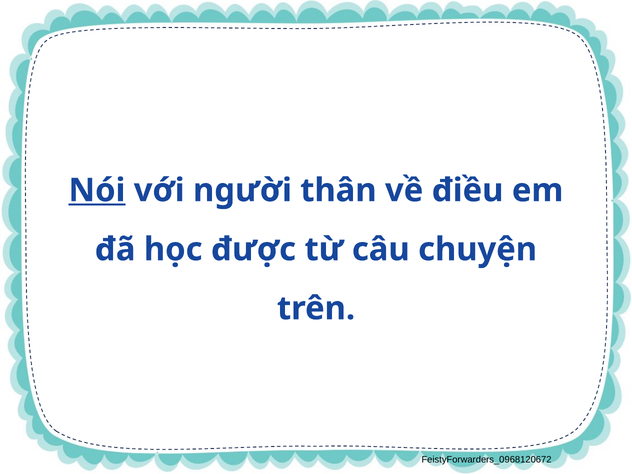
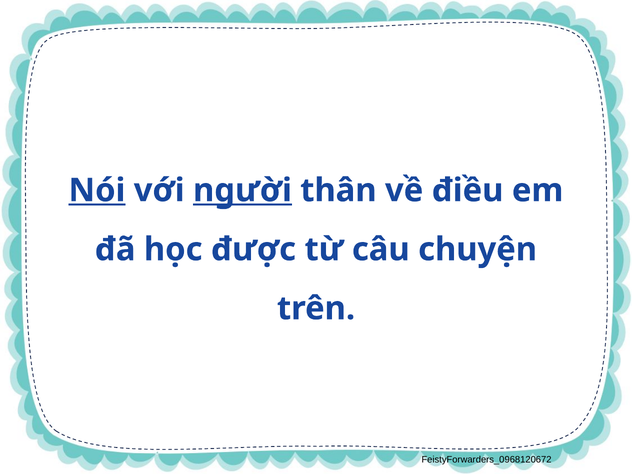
người underline: none -> present (242, 190)
